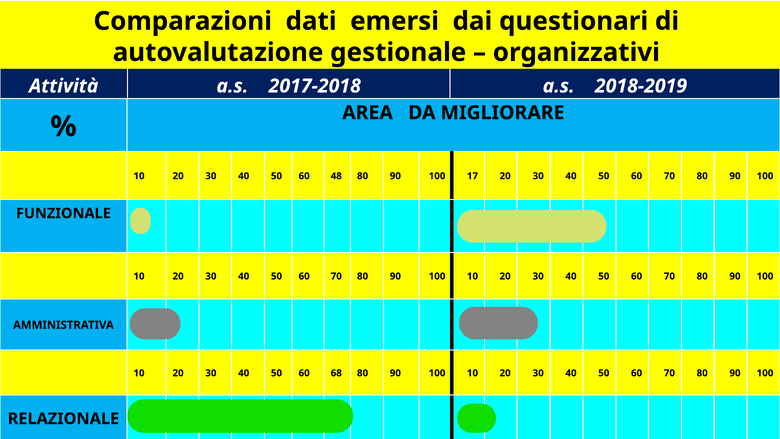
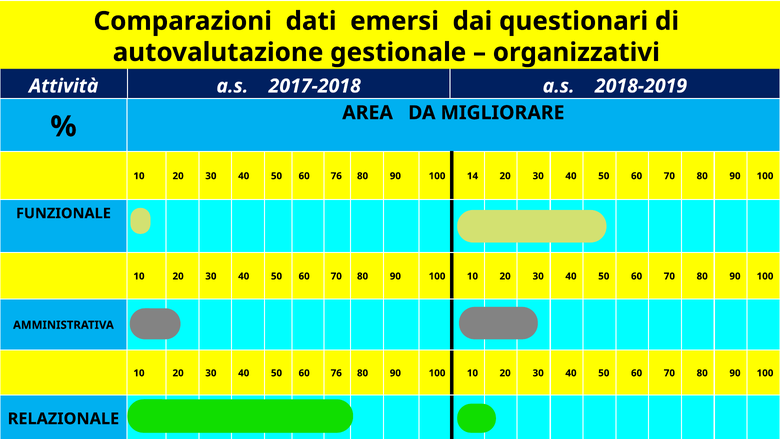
48: 48 -> 76 (336, 176)
17: 17 -> 14 (472, 176)
68: 68 -> 76 (336, 373)
